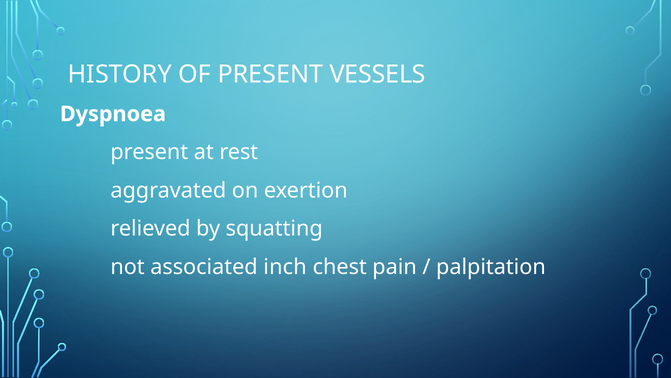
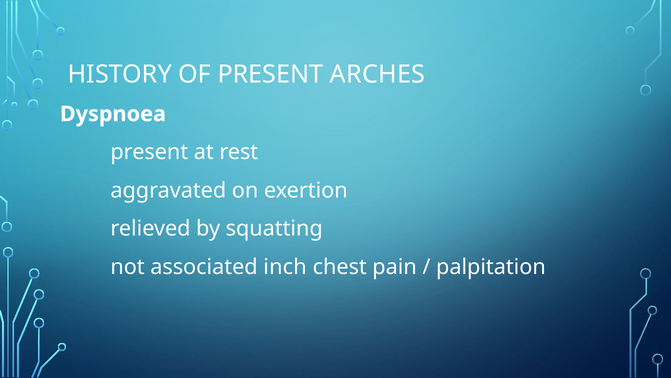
VESSELS: VESSELS -> ARCHES (377, 75)
